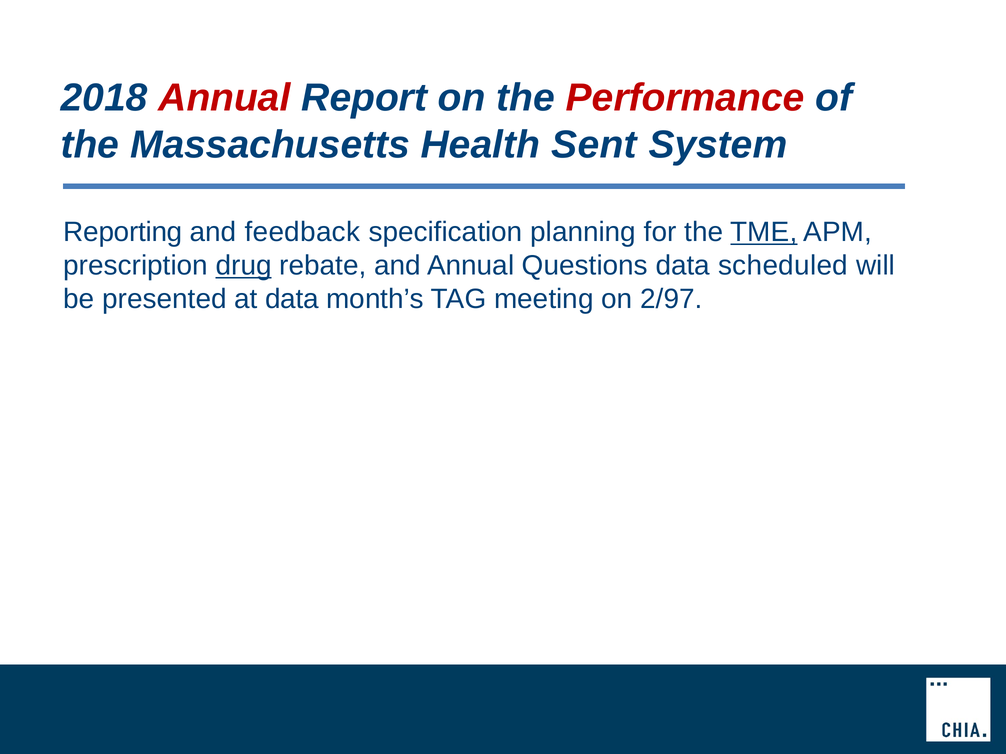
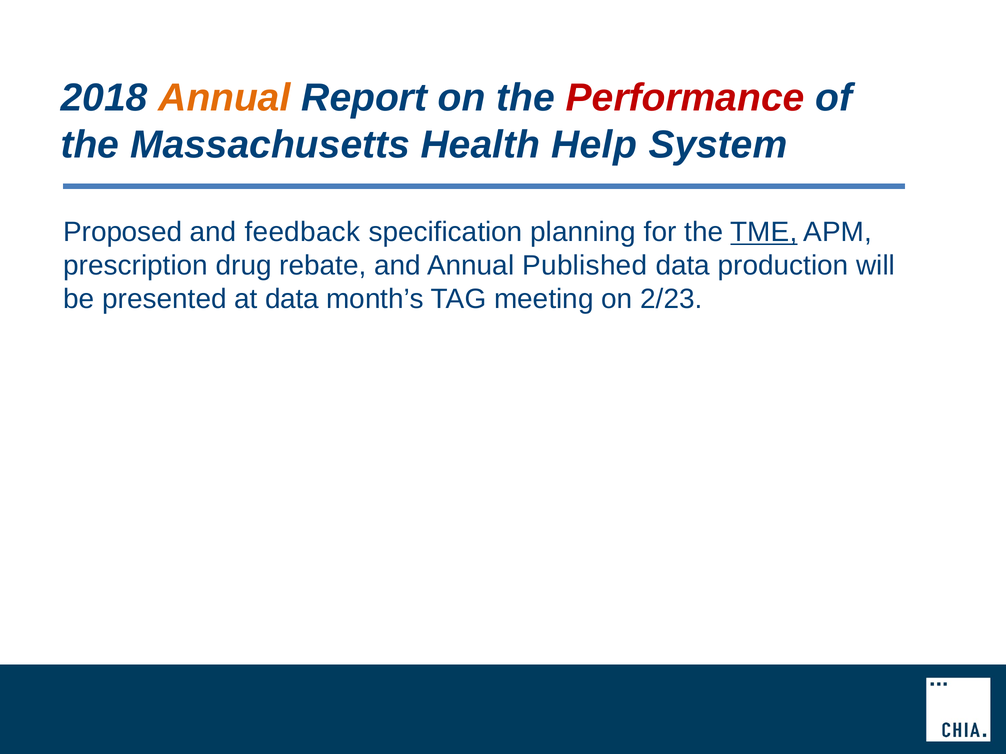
Annual colour: red -> orange (224, 98)
Sent: Sent -> Help (594, 145)
Reporting: Reporting -> Proposed (123, 232)
drug underline: present -> none (244, 266)
Questions: Questions -> Published (585, 266)
scheduled: scheduled -> production (783, 266)
2/97: 2/97 -> 2/23 (671, 299)
